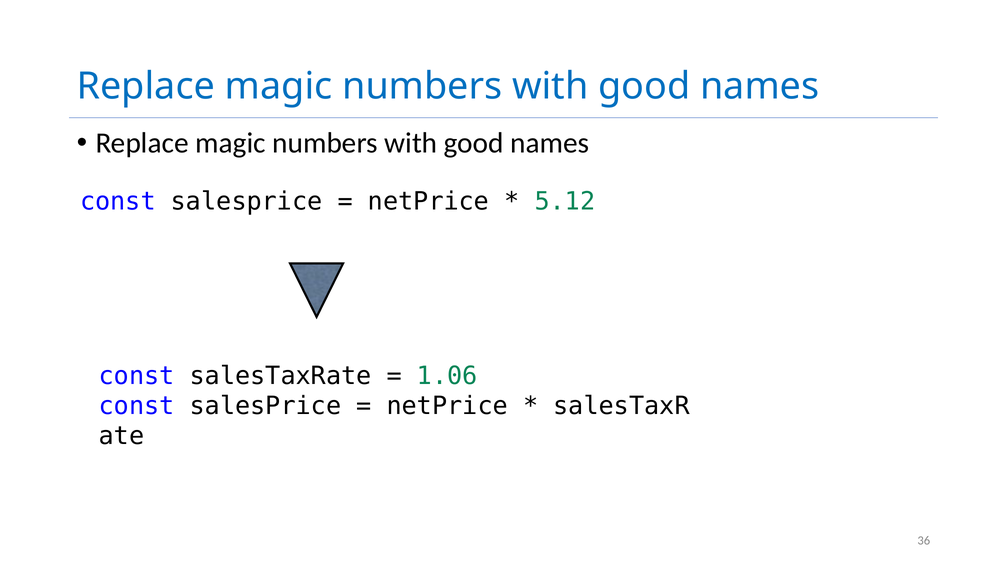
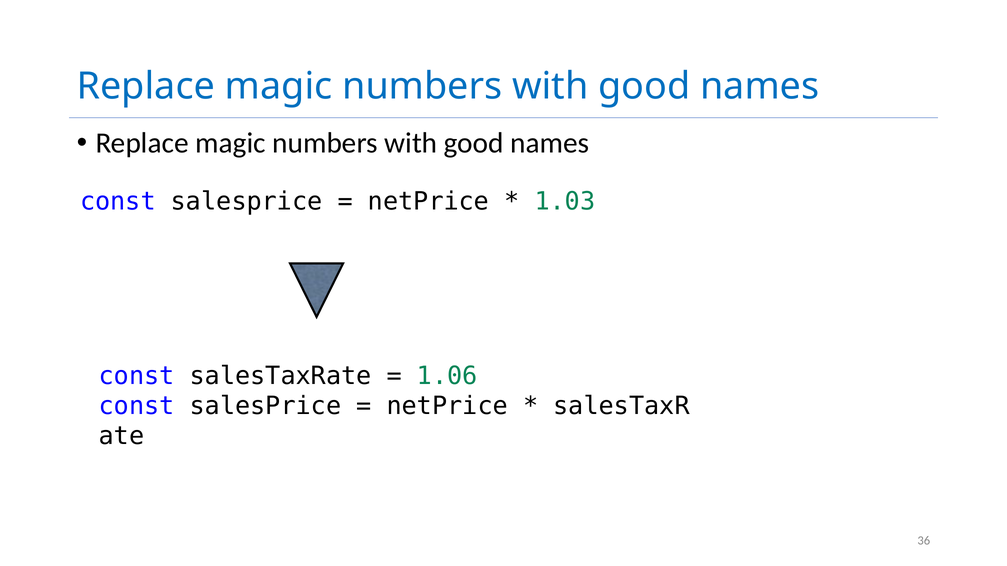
5.12: 5.12 -> 1.03 (565, 202)
